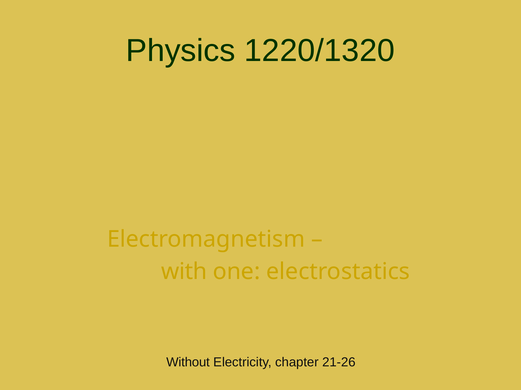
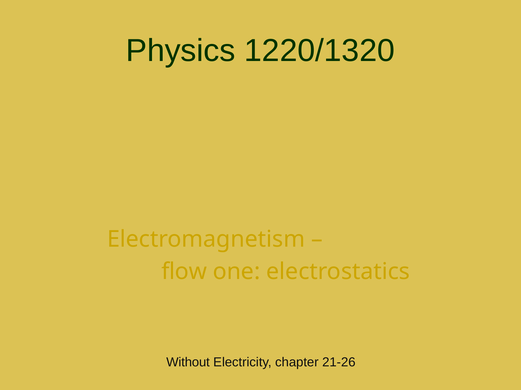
with: with -> flow (184, 272)
